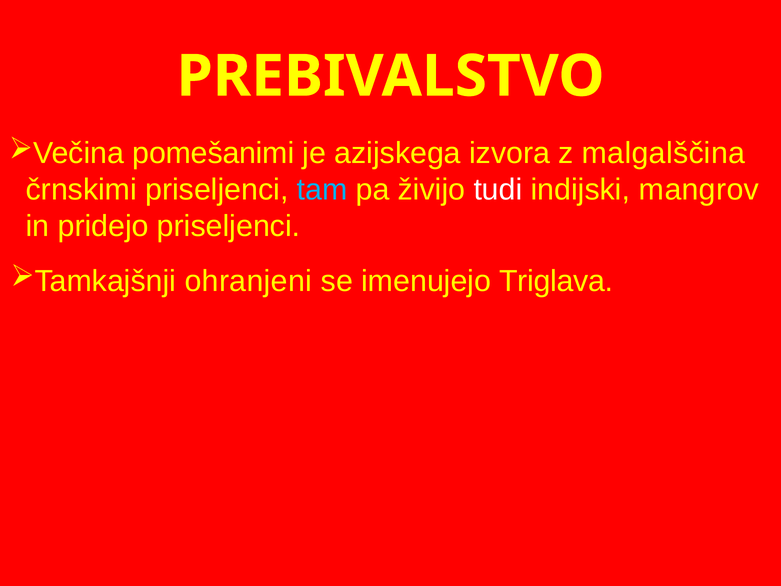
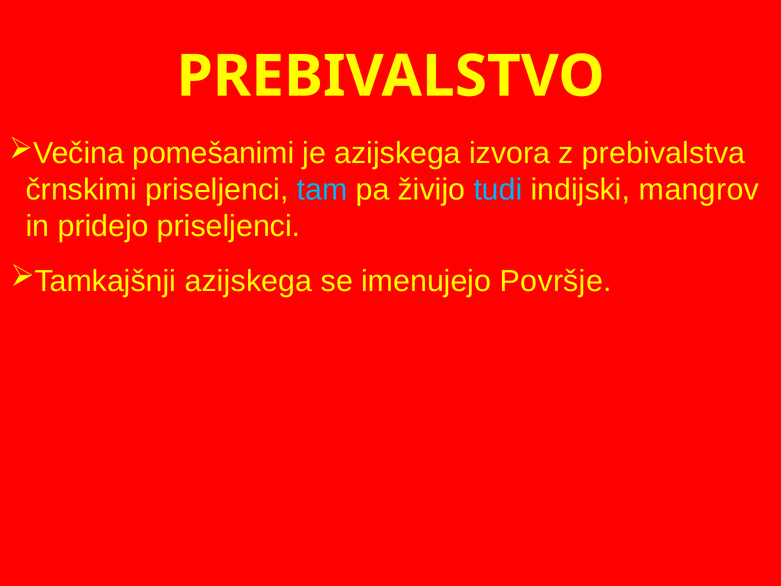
malgalščina: malgalščina -> prebivalstva (664, 153)
tudi colour: white -> light blue (498, 190)
ohranjeni: ohranjeni -> azijskega (248, 281)
Triglava: Triglava -> Površje (556, 281)
